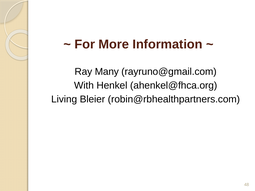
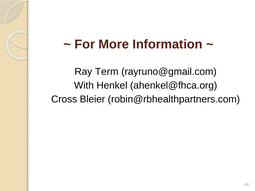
Many: Many -> Term (107, 72)
Living: Living -> Cross (64, 99)
